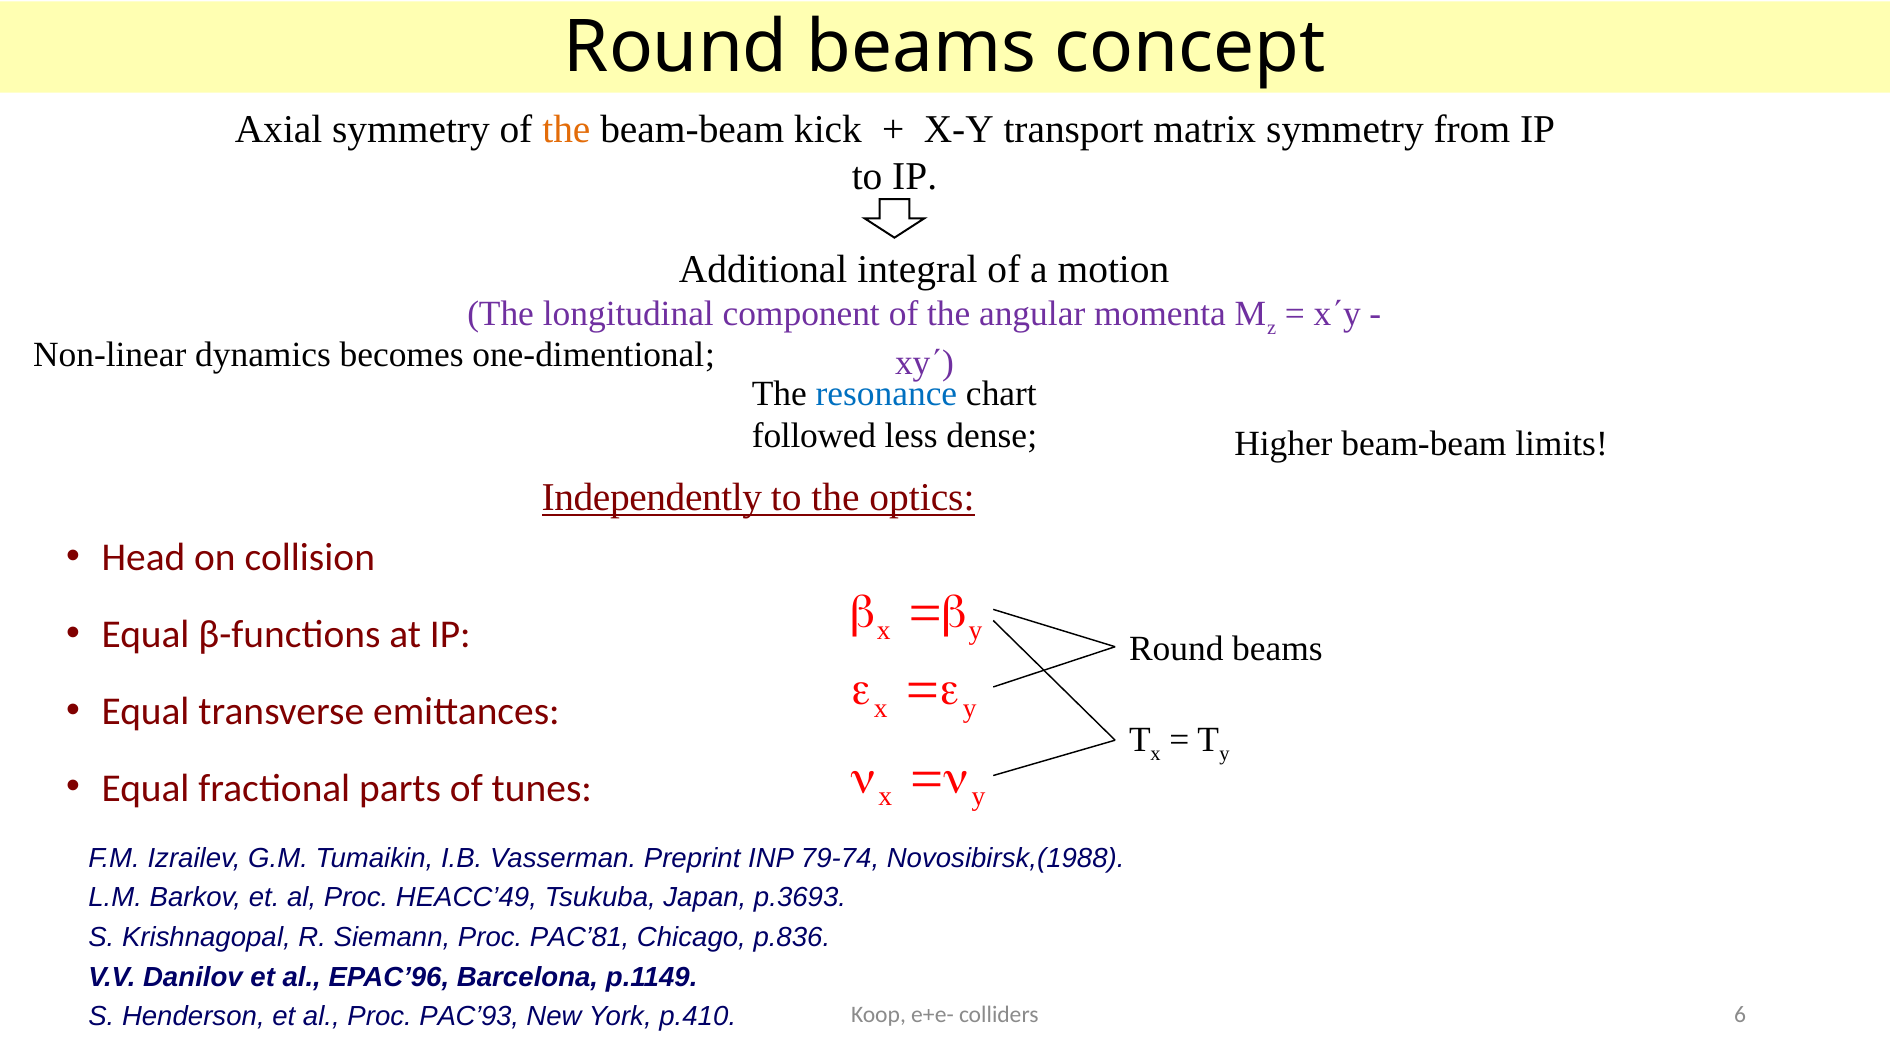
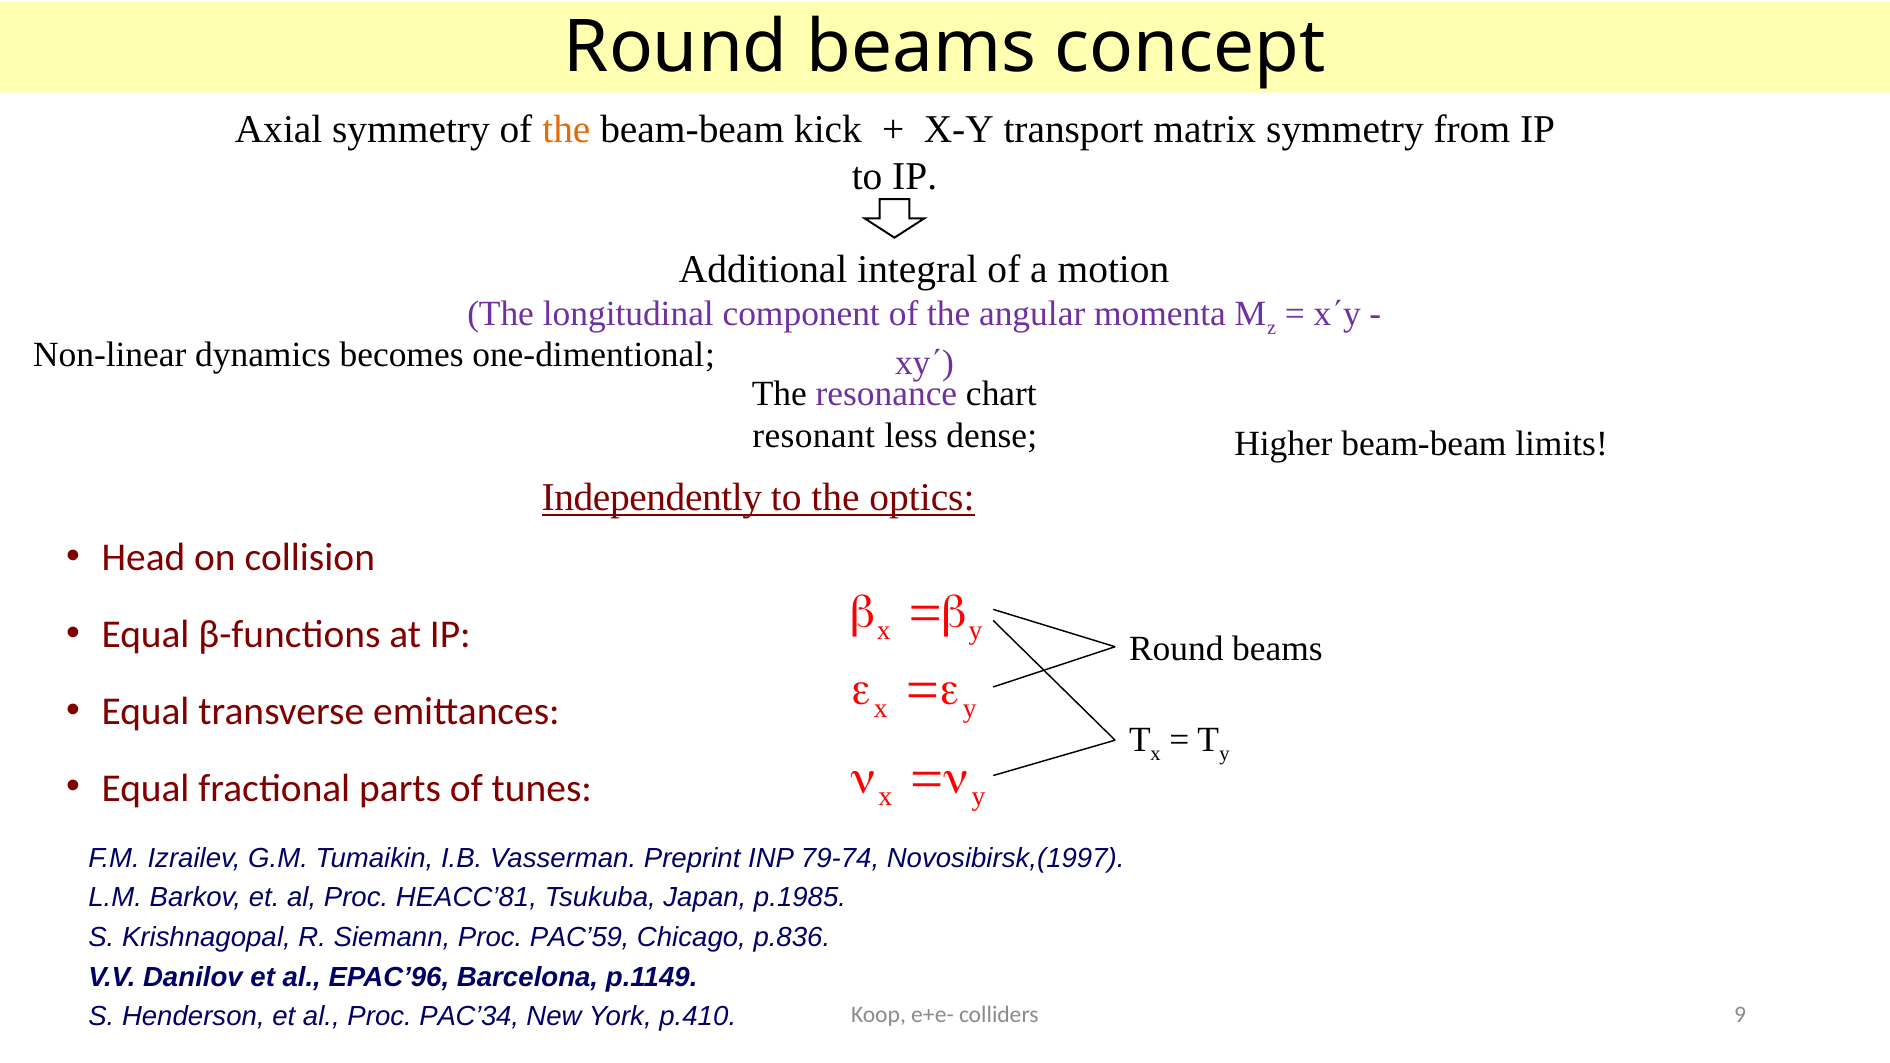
resonance colour: blue -> purple (886, 394)
followed: followed -> resonant (814, 436)
Novosibirsk,(1988: Novosibirsk,(1988 -> Novosibirsk,(1997 (1006, 858)
HEACC’49: HEACC’49 -> HEACC’81 (466, 898)
p.3693: p.3693 -> p.1985 (800, 898)
PAC’81: PAC’81 -> PAC’59 (580, 937)
PAC’93: PAC’93 -> PAC’34 (469, 1017)
6: 6 -> 9 (1740, 1015)
